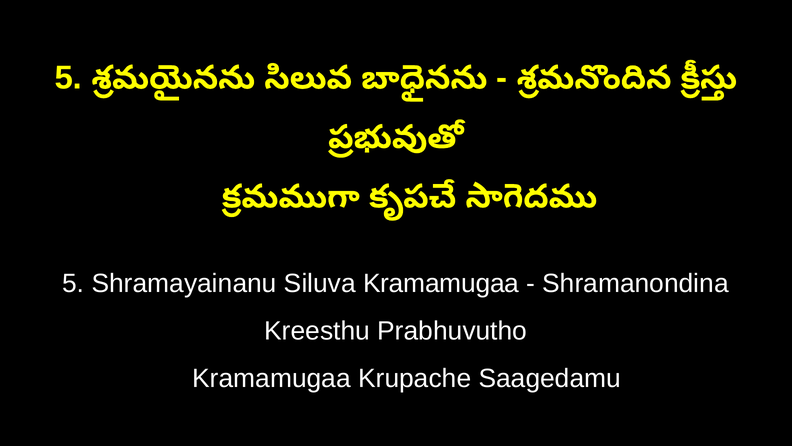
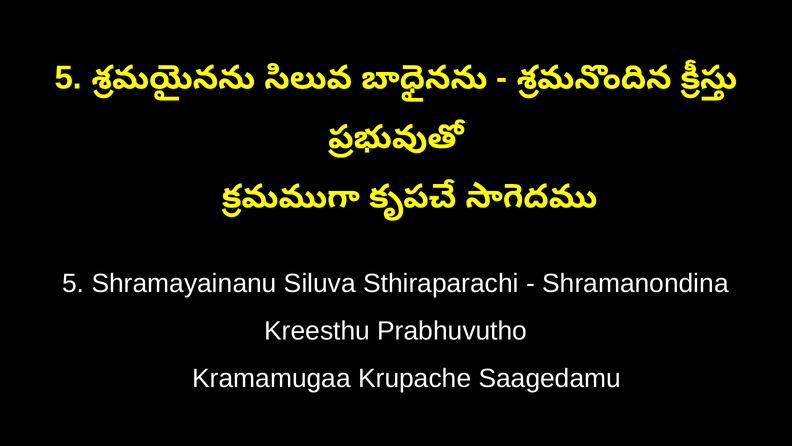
Siluva Kramamugaa: Kramamugaa -> Sthiraparachi (441, 283)
